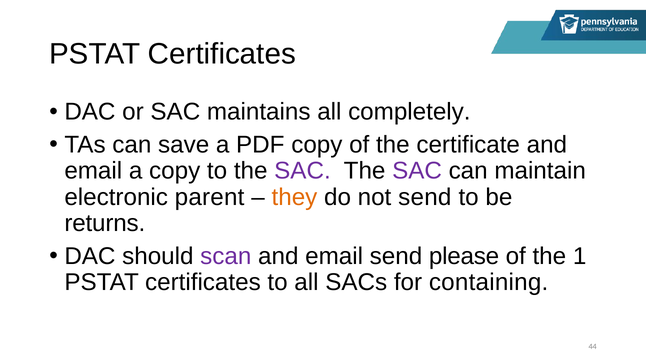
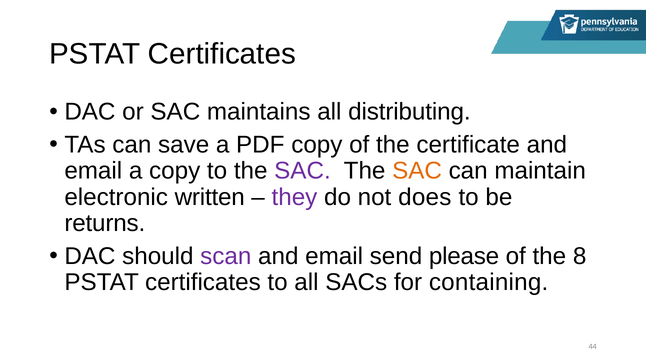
completely: completely -> distributing (409, 112)
SAC colour: purple -> orange (417, 171)
parent: parent -> written (210, 197)
they colour: orange -> purple (294, 197)
not send: send -> does (425, 197)
1: 1 -> 8 (580, 256)
